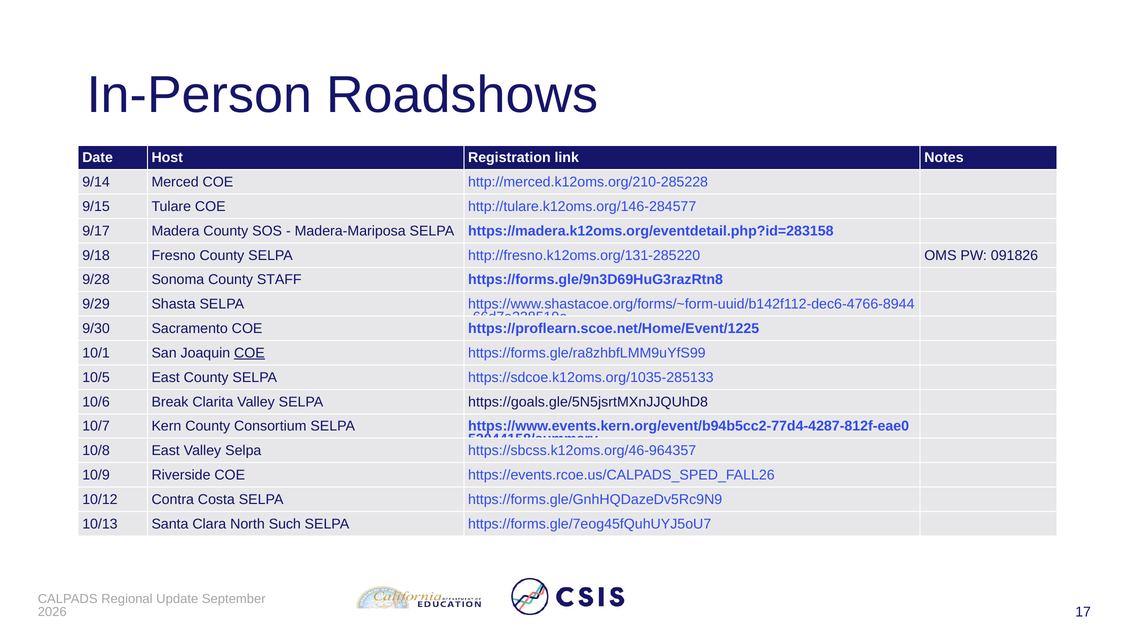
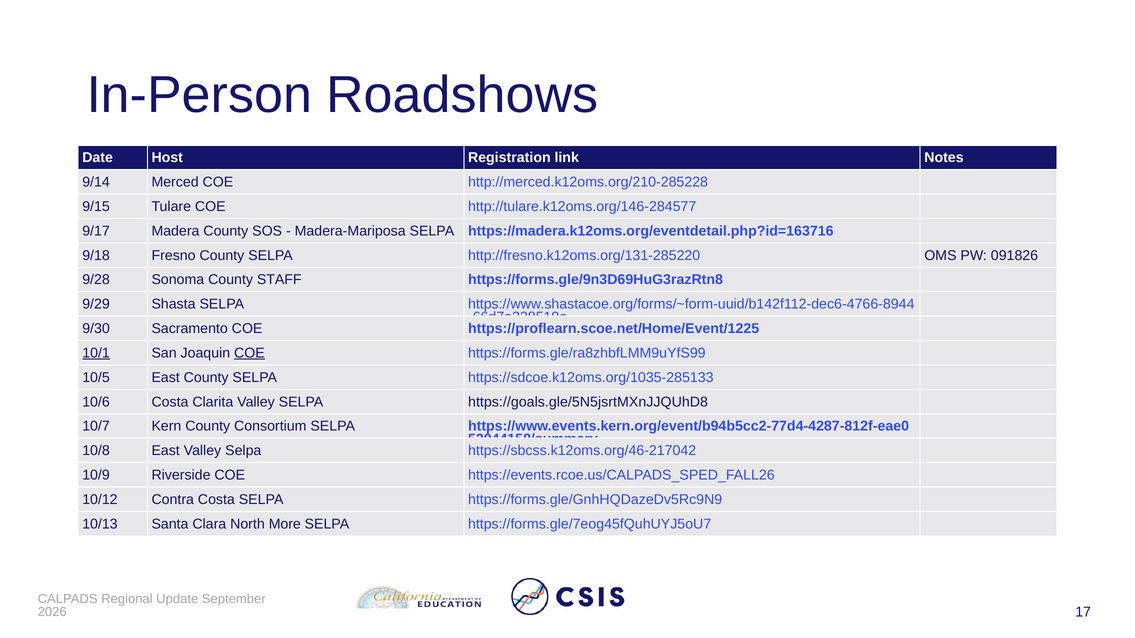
https://madera.k12oms.org/eventdetail.php?id=283158: https://madera.k12oms.org/eventdetail.php?id=283158 -> https://madera.k12oms.org/eventdetail.php?id=163716 (651, 231)
10/1 underline: none -> present (96, 353)
10/6 Break: Break -> Costa (170, 402)
https://sbcss.k12oms.org/46-964357: https://sbcss.k12oms.org/46-964357 -> https://sbcss.k12oms.org/46-217042 (582, 451)
Such: Such -> More (285, 524)
